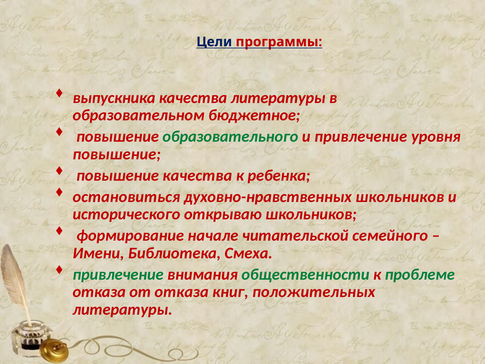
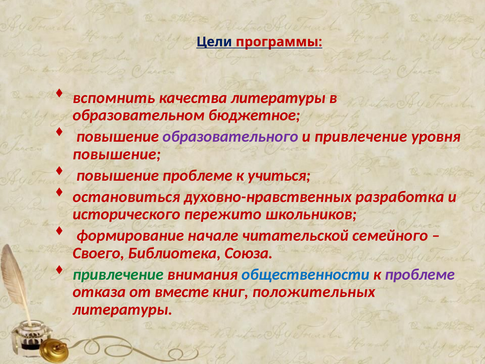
выпускника: выпускника -> вспомнить (114, 98)
образовательного colour: green -> purple (230, 137)
повышение качества: качества -> проблеме (197, 175)
ребенка: ребенка -> учиться (279, 175)
духовно-нравственных школьников: школьников -> разработка (400, 197)
открываю: открываю -> пережито (223, 214)
Имени: Имени -> Своего (99, 253)
Смеха: Смеха -> Союза (249, 253)
общественности colour: green -> blue (305, 274)
проблеме colour: green -> purple (420, 274)
от отказа: отказа -> вместе (182, 292)
